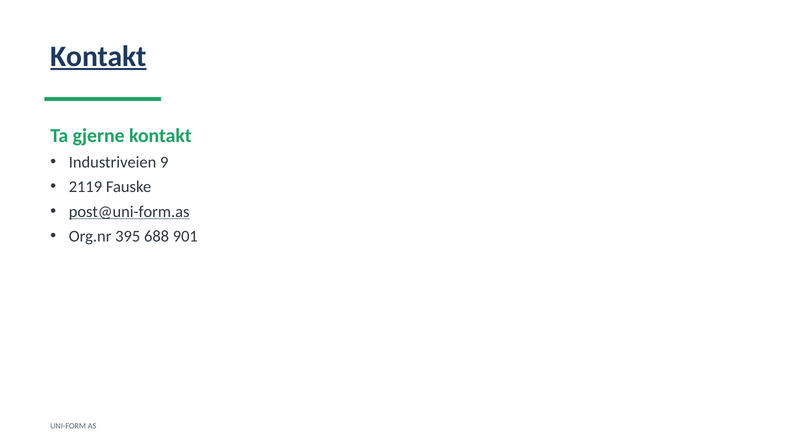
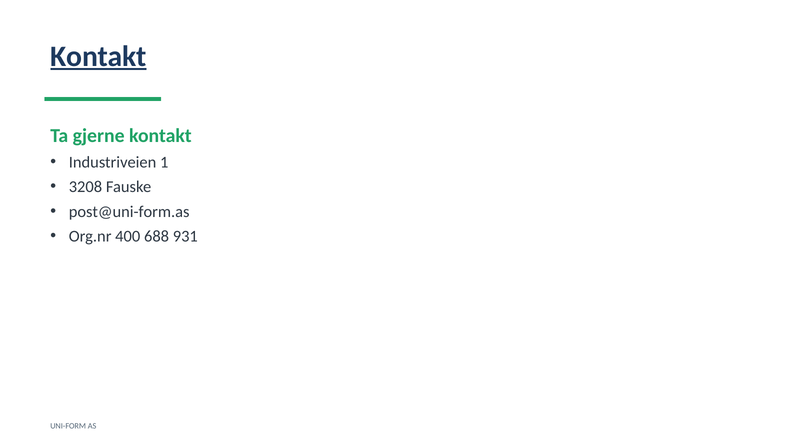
9: 9 -> 1 (164, 162)
2119: 2119 -> 3208 (85, 187)
post@uni-form.as underline: present -> none (129, 212)
395: 395 -> 400 (128, 237)
901: 901 -> 931 (185, 237)
